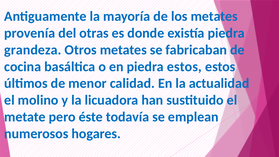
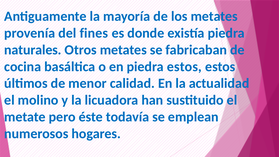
otras: otras -> fines (94, 33)
grandeza: grandeza -> naturales (33, 50)
